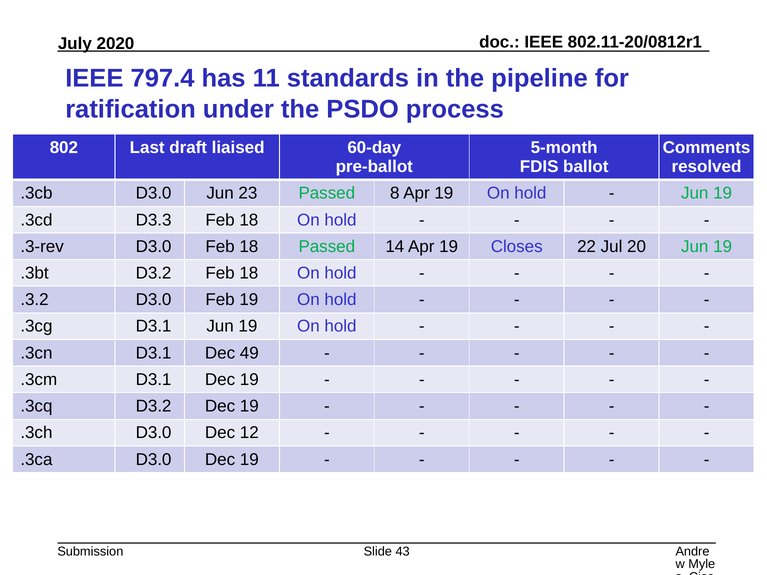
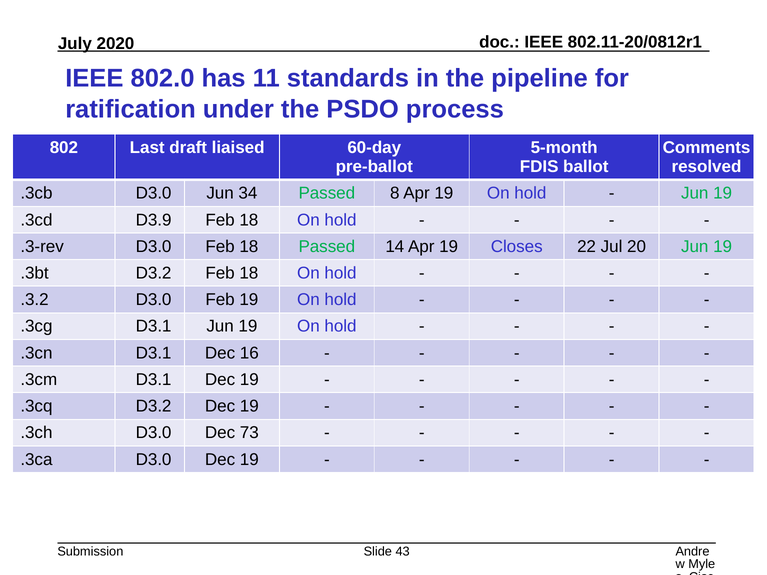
797.4: 797.4 -> 802.0 (163, 79)
23: 23 -> 34 (248, 193)
D3.3: D3.3 -> D3.9 (154, 220)
49: 49 -> 16 (249, 353)
12: 12 -> 73 (249, 433)
